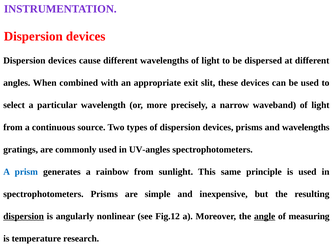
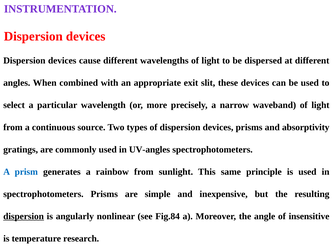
and wavelengths: wavelengths -> absorptivity (306, 127)
Fig.12: Fig.12 -> Fig.84 (168, 216)
angle underline: present -> none (265, 216)
measuring: measuring -> insensitive (309, 216)
